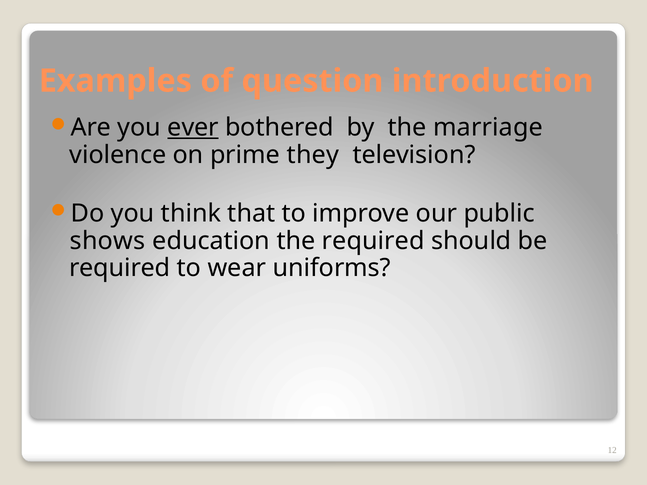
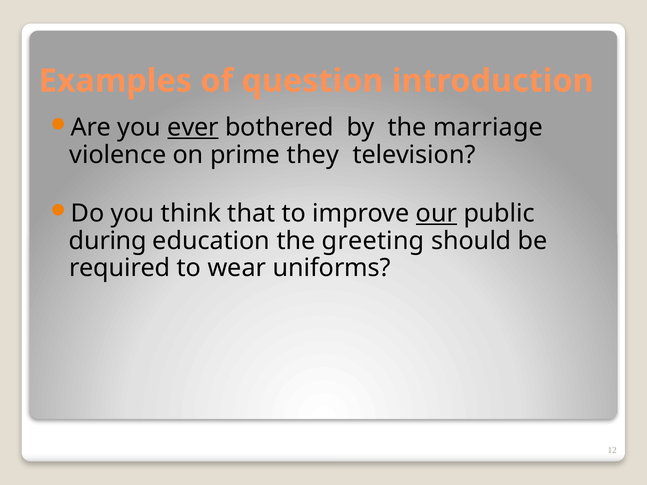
our underline: none -> present (436, 214)
shows: shows -> during (108, 241)
the required: required -> greeting (373, 241)
